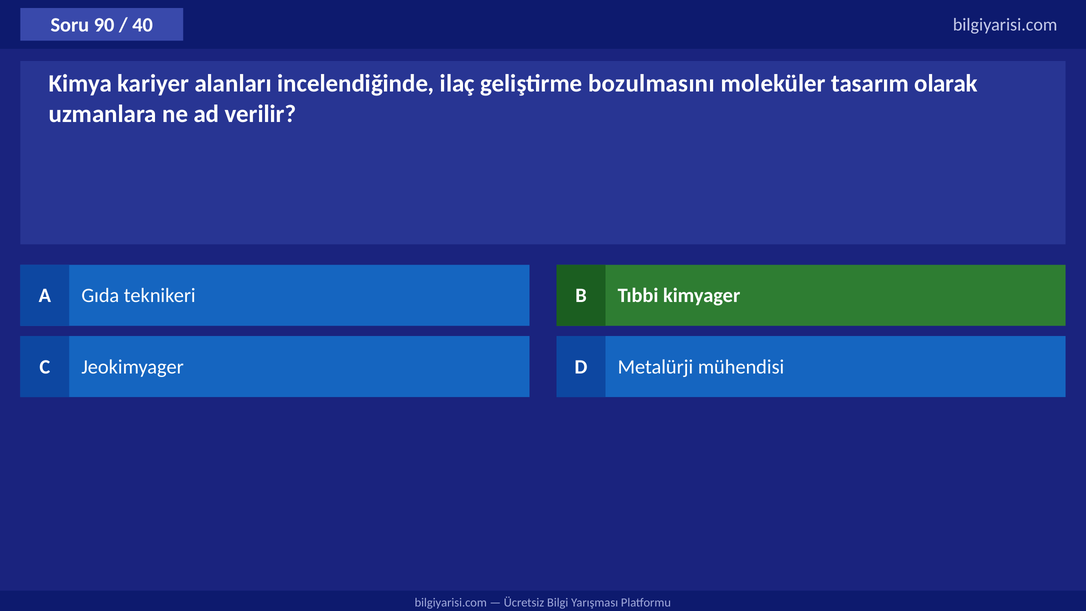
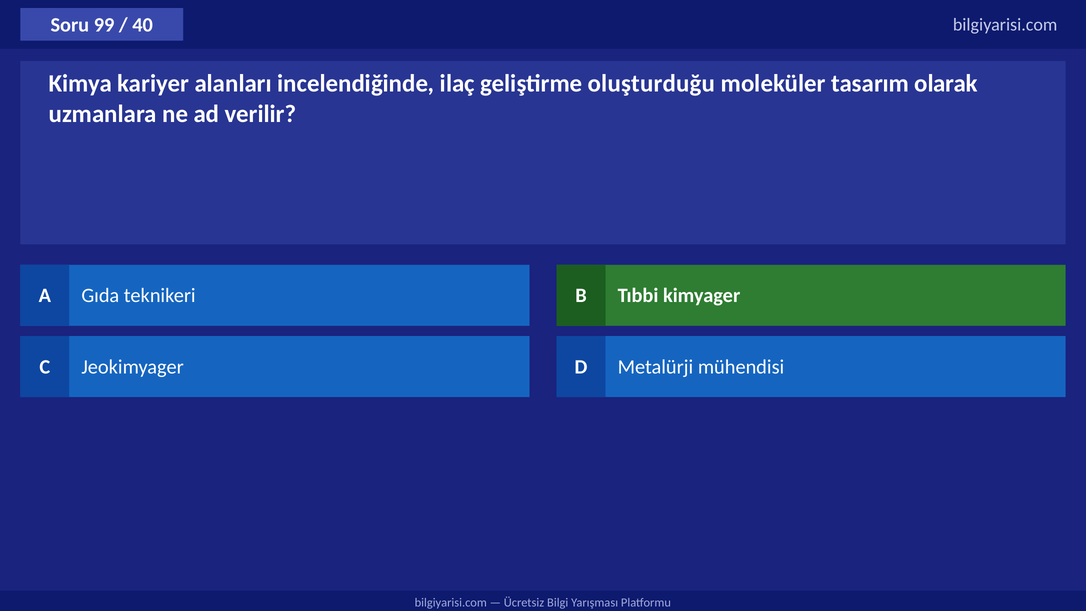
90: 90 -> 99 (104, 25)
bozulmasını: bozulmasını -> oluşturduğu (651, 84)
